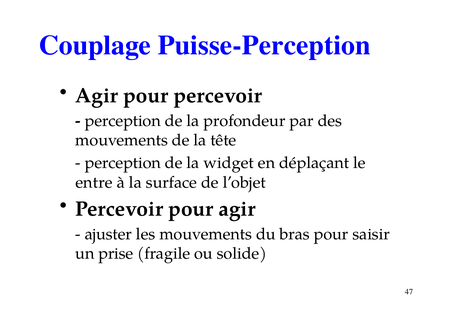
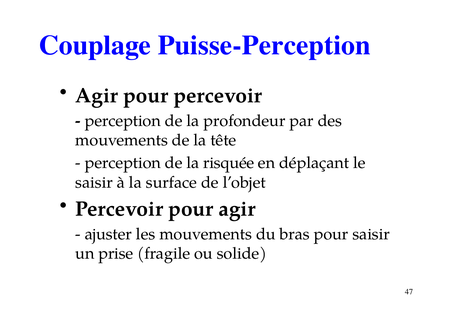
widget: widget -> risquée (229, 163)
entre: entre -> saisir (94, 183)
